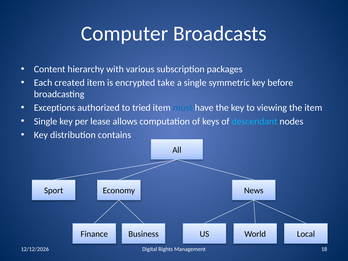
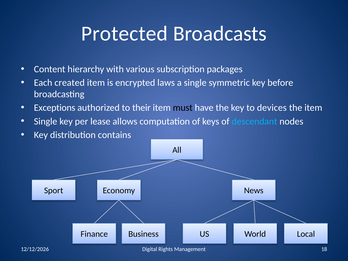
Computer: Computer -> Protected (124, 34)
take: take -> laws (166, 83)
tried: tried -> their (141, 108)
must colour: blue -> black (183, 108)
viewing: viewing -> devices (272, 108)
